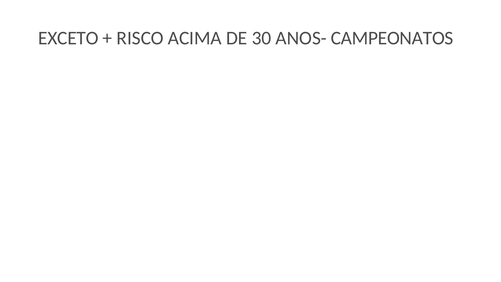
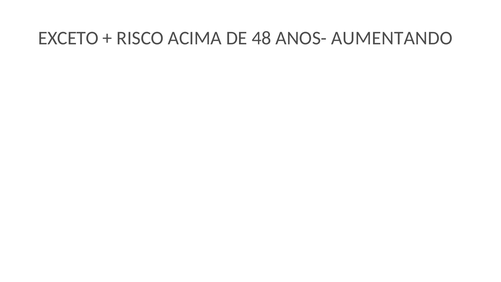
30: 30 -> 48 (262, 38)
CAMPEONATOS: CAMPEONATOS -> AUMENTANDO (392, 38)
